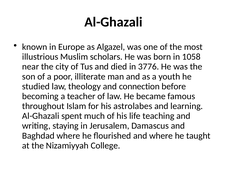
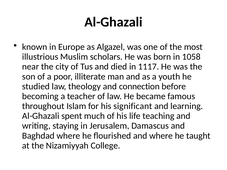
3776: 3776 -> 1117 (149, 67)
astrolabes: astrolabes -> significant (133, 106)
